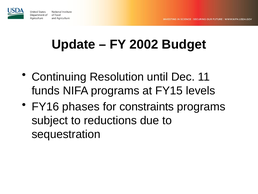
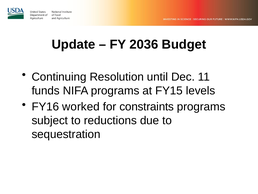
2002: 2002 -> 2036 (144, 44)
phases: phases -> worked (81, 106)
